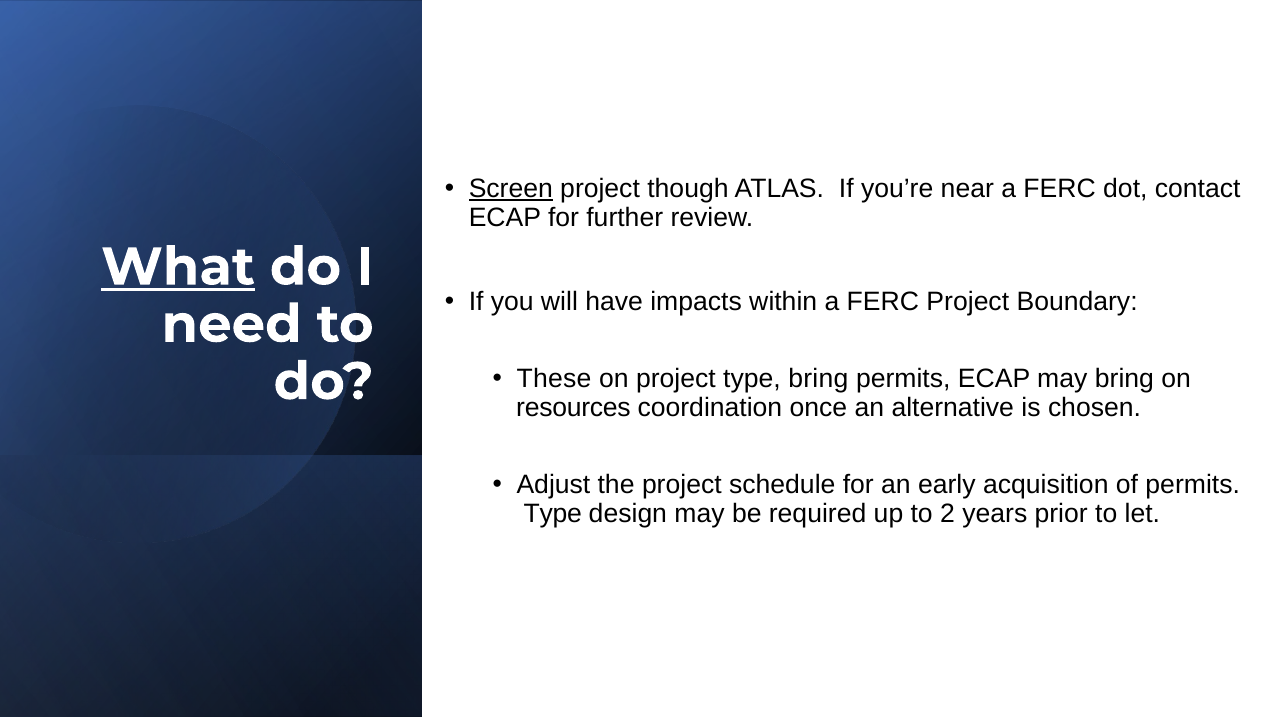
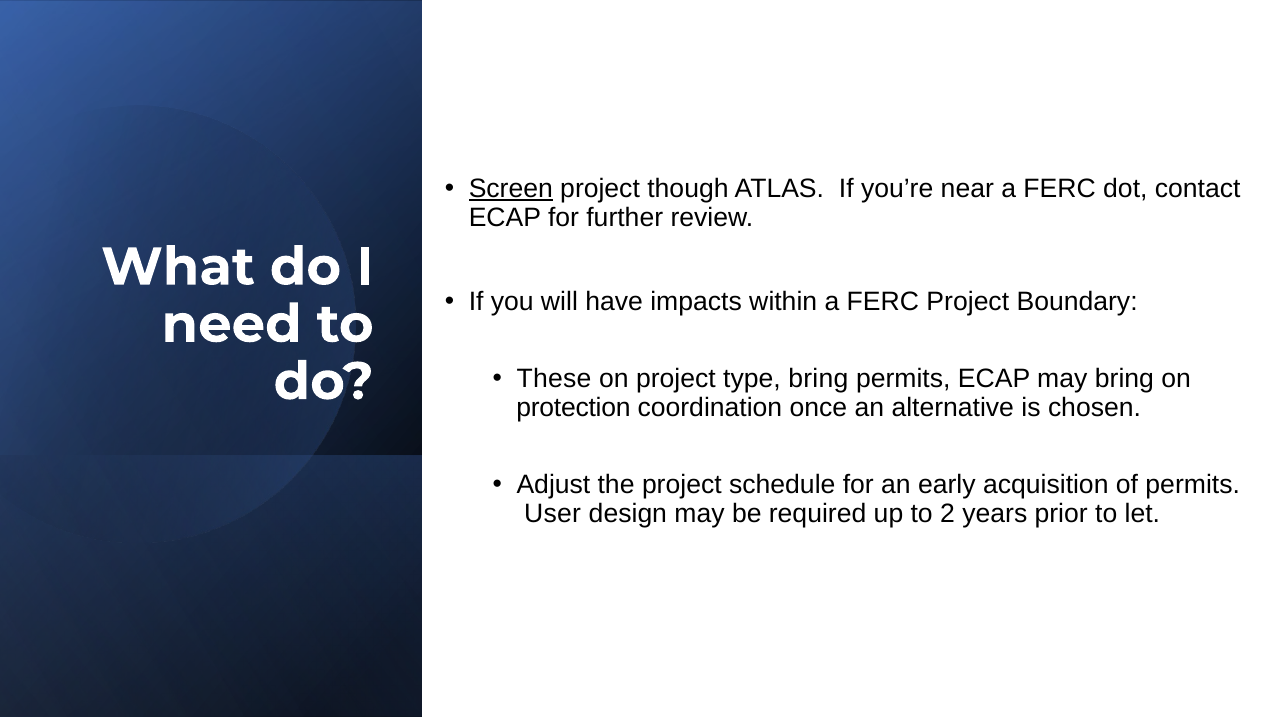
What underline: present -> none (178, 267)
resources: resources -> protection (573, 407)
Type: Type -> User (553, 513)
